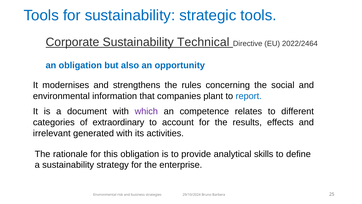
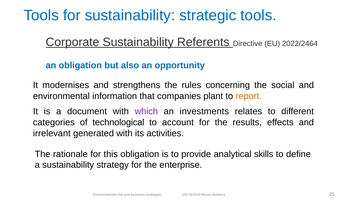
Technical: Technical -> Referents (203, 42)
report colour: blue -> orange (249, 96)
competence: competence -> investments (204, 111)
extraordinary: extraordinary -> technological (118, 122)
